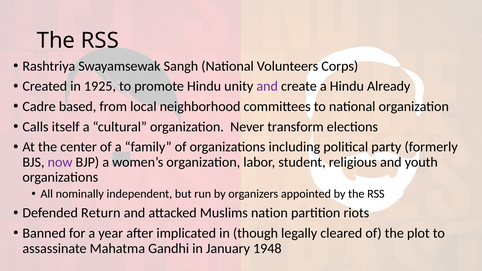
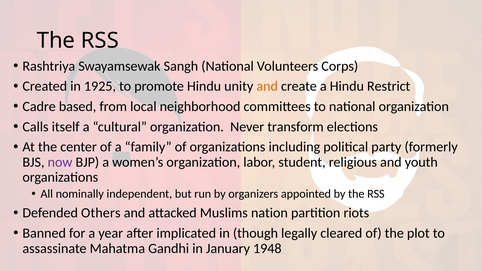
and colour: purple -> orange (267, 86)
Already: Already -> Restrict (389, 86)
Return: Return -> Others (101, 213)
